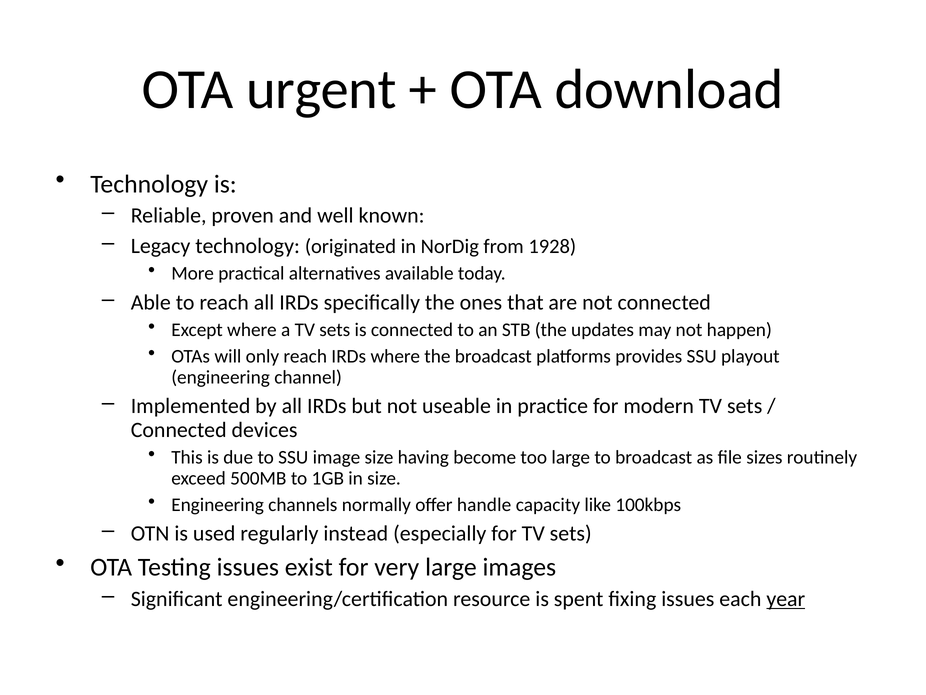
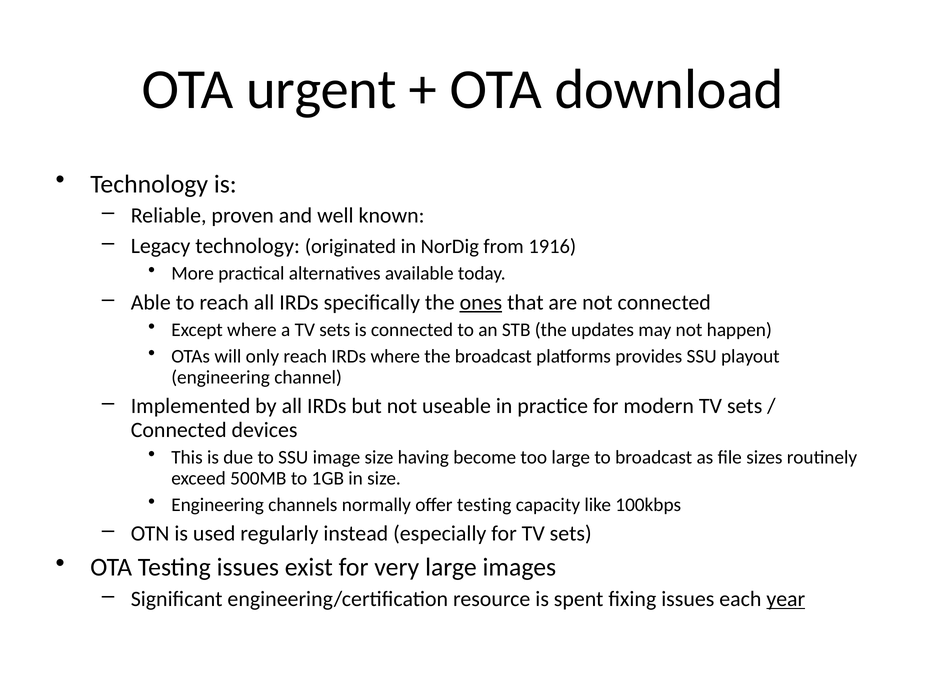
1928: 1928 -> 1916 (552, 246)
ones underline: none -> present (481, 302)
offer handle: handle -> testing (484, 504)
